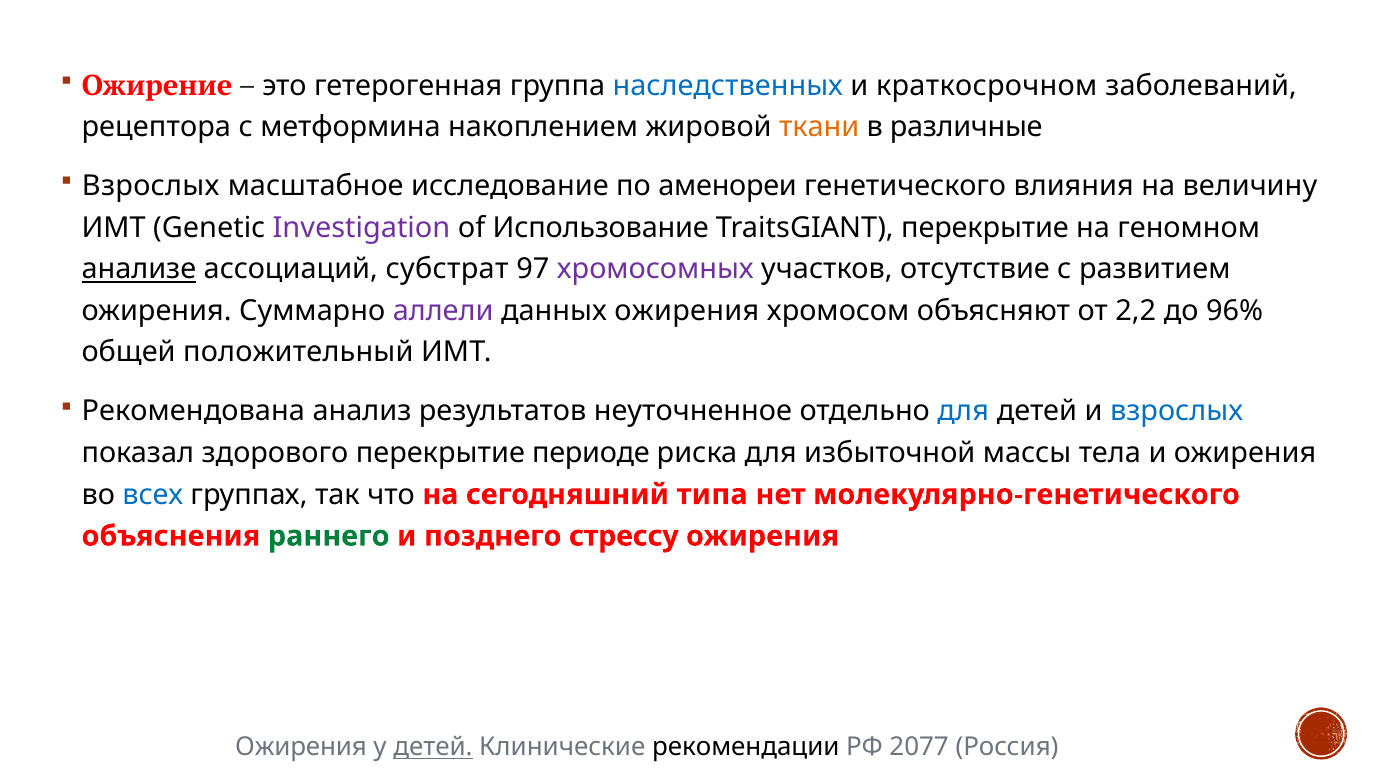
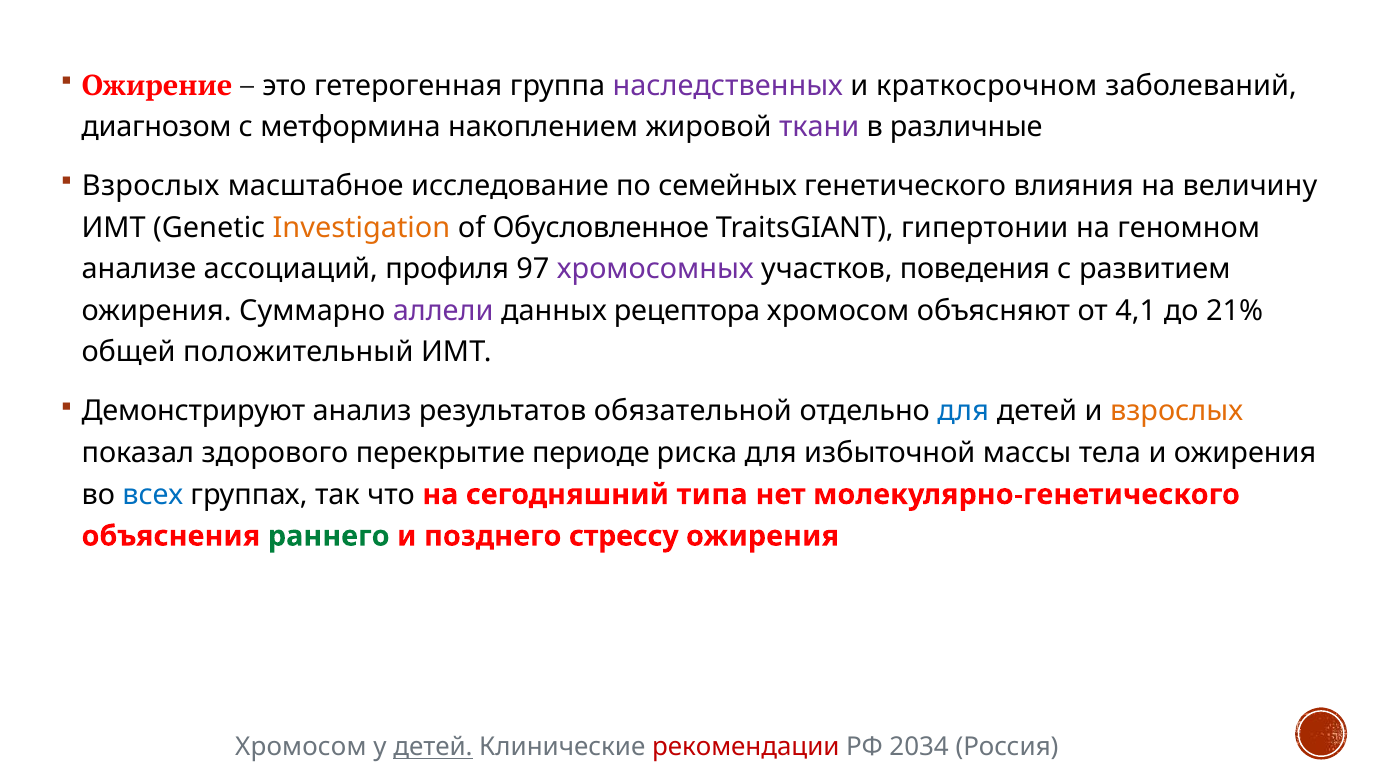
наследственных colour: blue -> purple (728, 86)
рецептора: рецептора -> диагнозом (156, 127)
ткани colour: orange -> purple (819, 127)
аменореи: аменореи -> семейных (728, 186)
Investigation colour: purple -> orange (361, 228)
Использование: Использование -> Обусловленное (601, 228)
TraitsGIANT перекрытие: перекрытие -> гипертонии (985, 228)
анализе underline: present -> none (139, 269)
субстрат: субстрат -> профиля (447, 269)
отсутствие: отсутствие -> поведения (975, 269)
данных ожирения: ожирения -> рецептора (687, 311)
2,2: 2,2 -> 4,1 (1136, 311)
96%: 96% -> 21% (1235, 311)
Рекомендована: Рекомендована -> Демонстрируют (193, 411)
неуточненное: неуточненное -> обязательной (693, 411)
взрослых colour: blue -> orange (1177, 411)
Ожирения: Ожирения -> Хромосом (301, 747)
рекомендации colour: black -> red (746, 747)
2077: 2077 -> 2034 (919, 747)
